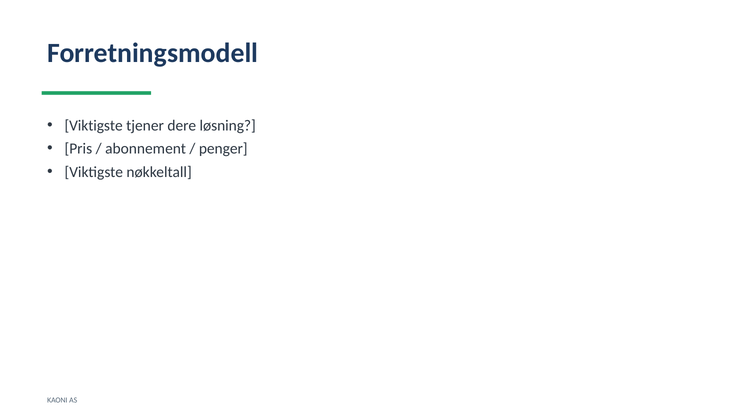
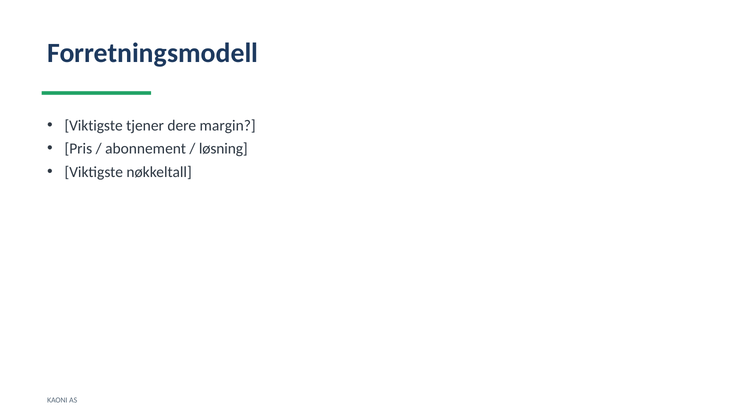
løsning: løsning -> margin (228, 126)
penger: penger -> løsning (223, 149)
